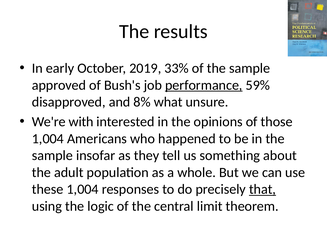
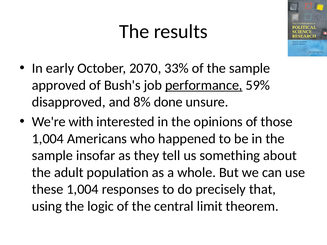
2019: 2019 -> 2070 (145, 68)
what: what -> done (168, 102)
that underline: present -> none (262, 190)
